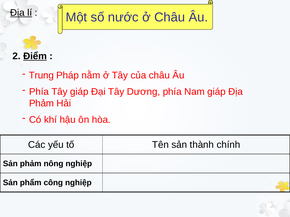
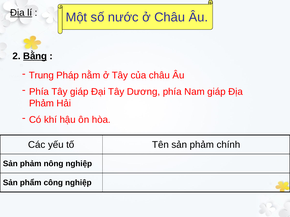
Điểm: Điểm -> Bằng (35, 56)
Tên sản thành: thành -> phảm (202, 145)
